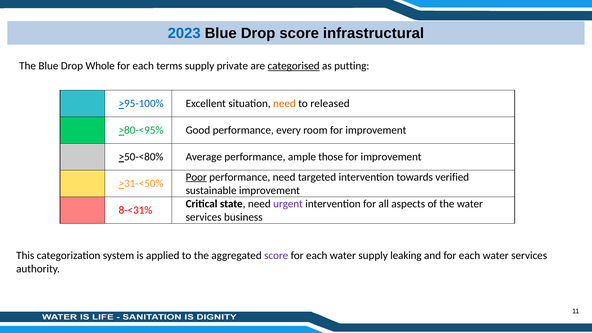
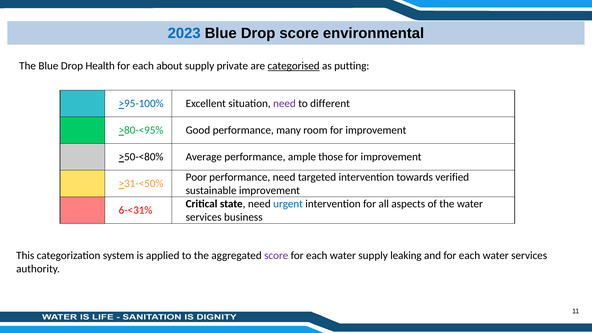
infrastructural: infrastructural -> environmental (374, 33)
Whole: Whole -> Health (100, 66)
terms: terms -> about (169, 66)
need colour: orange -> purple (284, 104)
released: released -> different (330, 104)
every: every -> many (289, 130)
Poor underline: present -> none (196, 177)
urgent colour: purple -> blue (288, 204)
8-<31%: 8-<31% -> 6-<31% (135, 210)
